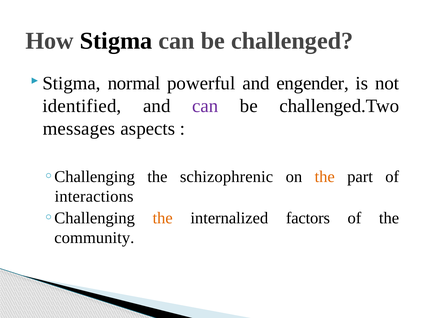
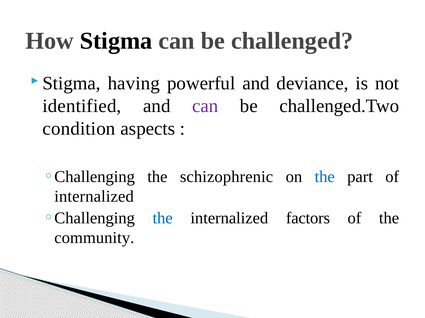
normal: normal -> having (134, 84)
engender: engender -> deviance (313, 84)
messages: messages -> condition (79, 129)
the colour: orange -> blue (325, 177)
interactions: interactions -> internalized (94, 197)
the colour: orange -> blue (163, 219)
